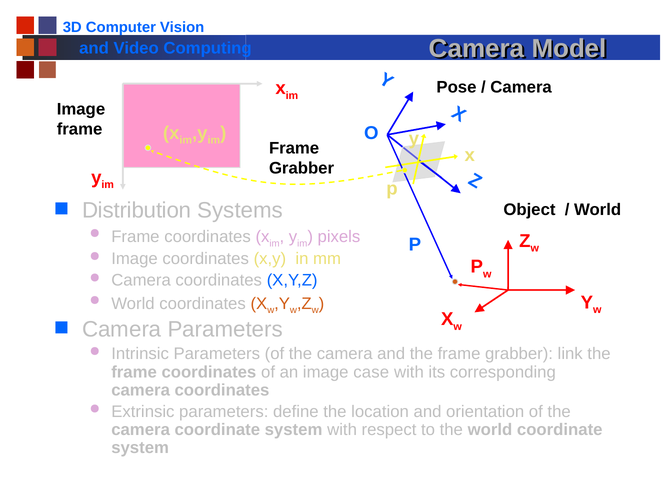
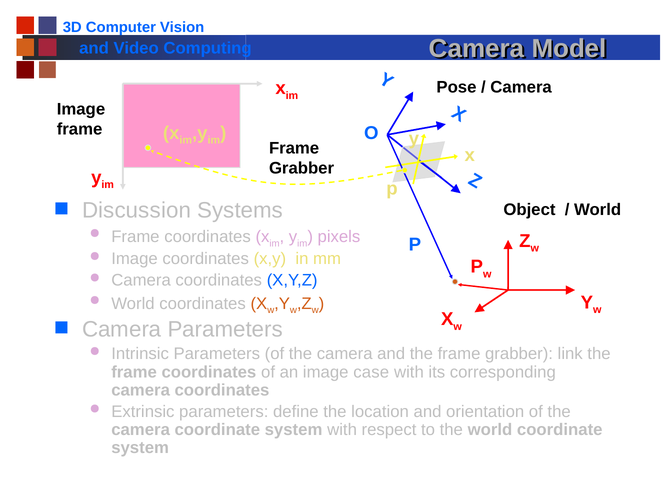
Distribution: Distribution -> Discussion (137, 211)
